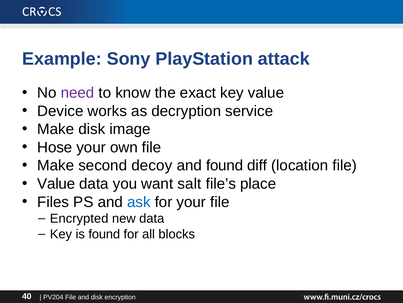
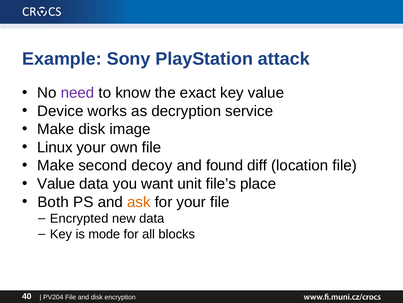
Hose: Hose -> Linux (55, 147)
salt: salt -> unit (190, 183)
Files: Files -> Both (53, 202)
ask colour: blue -> orange (139, 202)
is found: found -> mode (104, 234)
